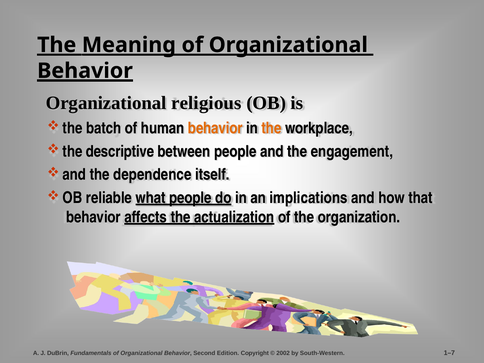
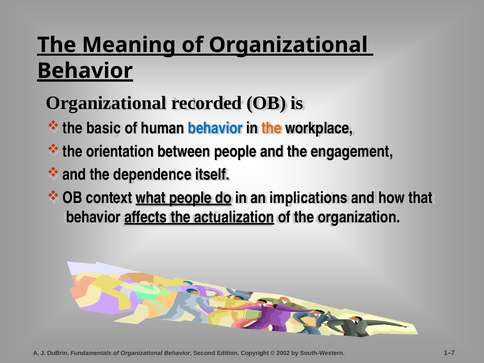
religious: religious -> recorded (207, 103)
batch: batch -> basic (104, 128)
behavior colour: orange -> blue (215, 128)
descriptive: descriptive -> orientation (120, 151)
reliable: reliable -> context (109, 198)
